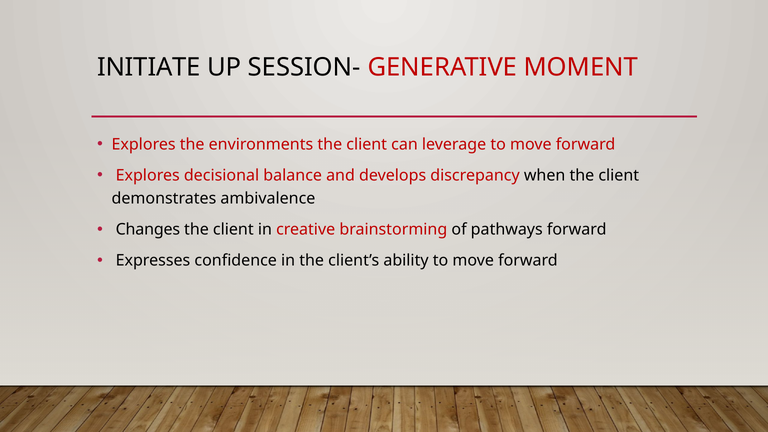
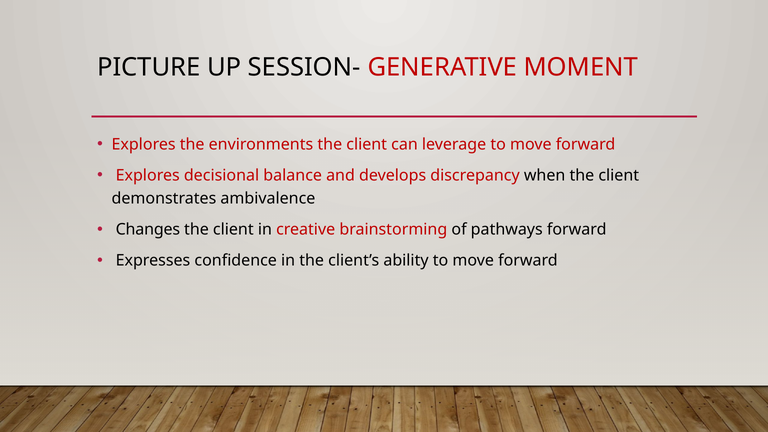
INITIATE: INITIATE -> PICTURE (149, 67)
